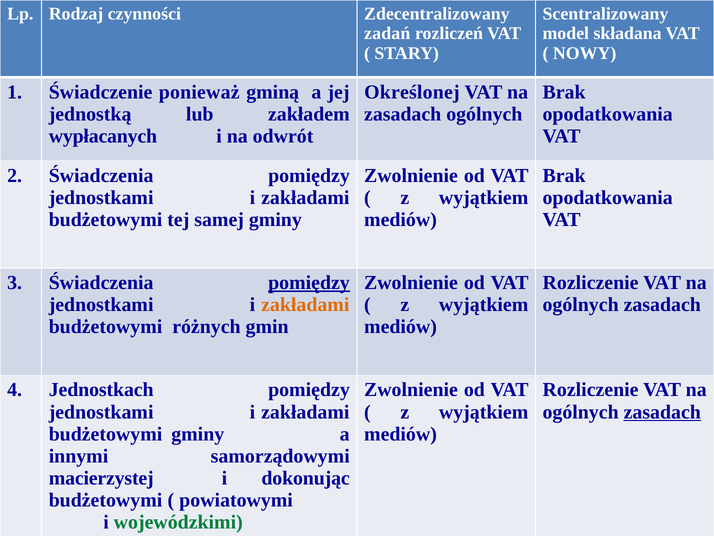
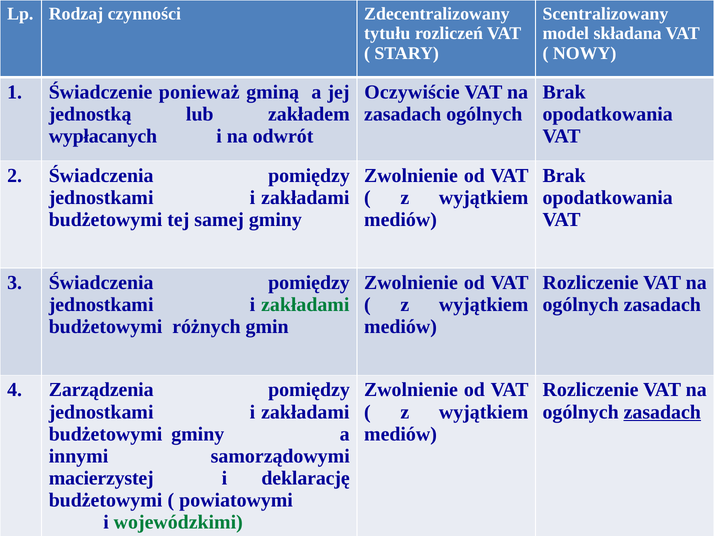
zadań: zadań -> tytułu (387, 33)
Określonej: Określonej -> Oczywiście (412, 92)
pomiędzy underline: present -> none (309, 282)
zakładami colour: orange -> green (305, 304)
Jednostkach: Jednostkach -> Zarządzenia (101, 390)
dokonując: dokonując -> deklarację (306, 478)
